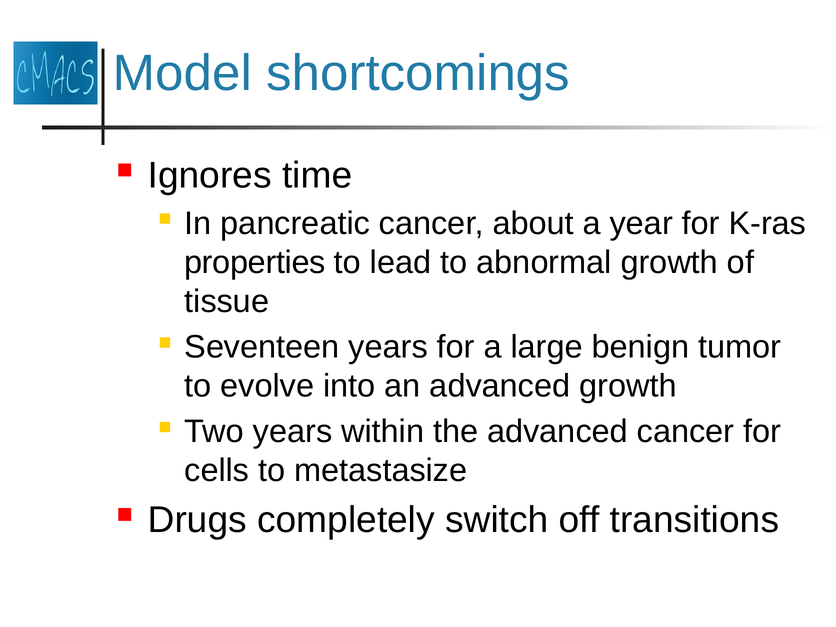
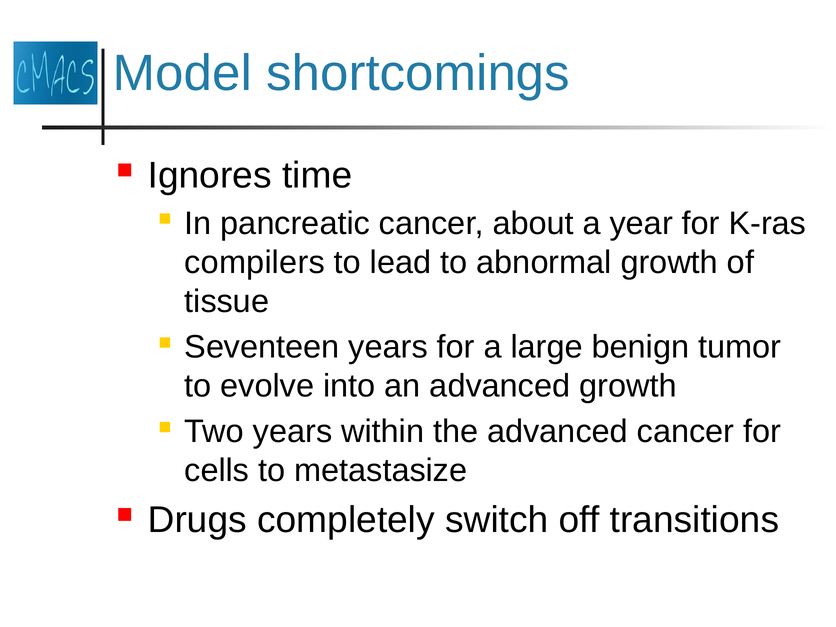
properties: properties -> compilers (255, 262)
